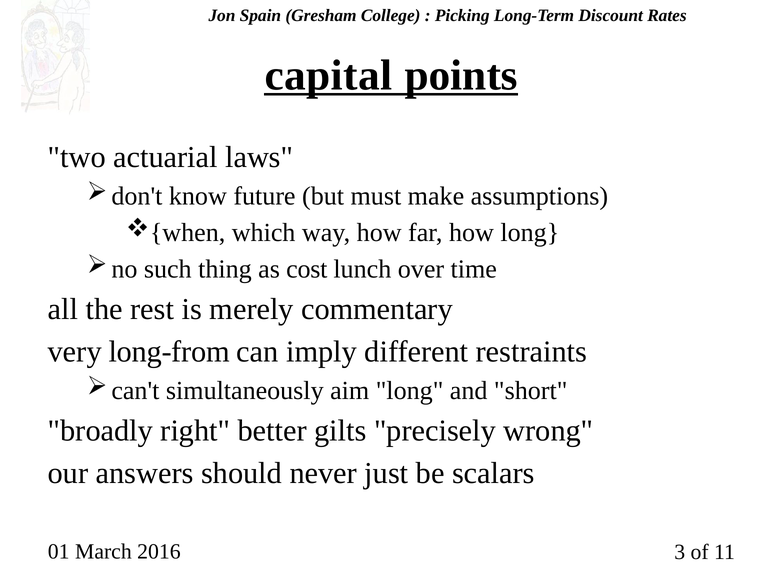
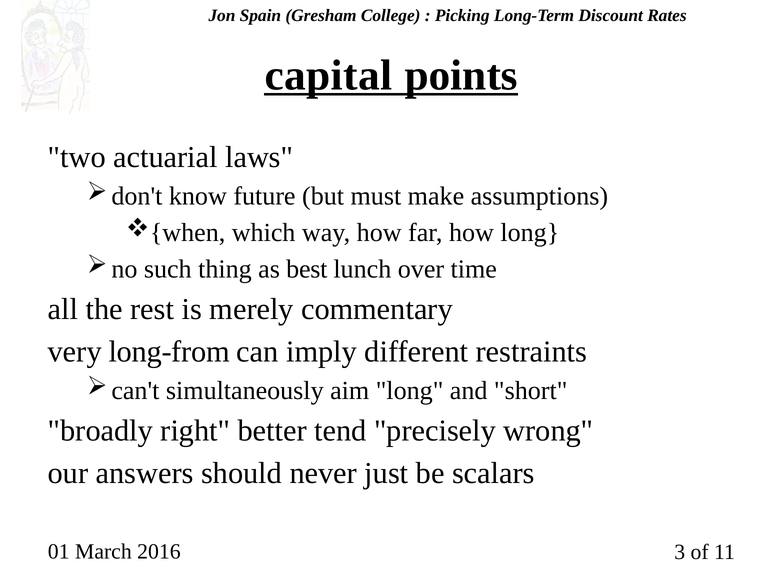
cost: cost -> best (307, 269)
gilts: gilts -> tend (340, 431)
